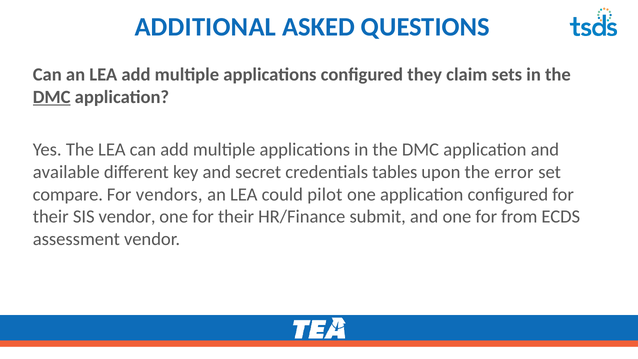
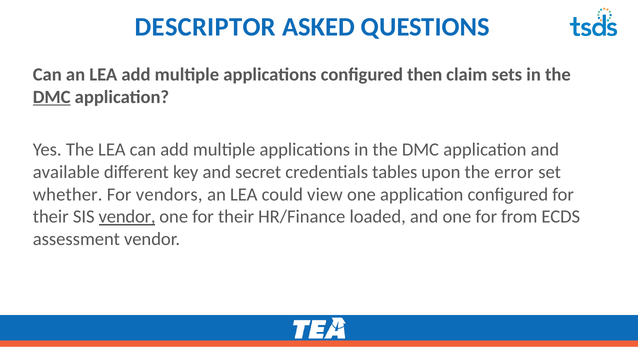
ADDITIONAL: ADDITIONAL -> DESCRIPTOR (205, 27)
they: they -> then (425, 75)
compare: compare -> whether (68, 194)
pilot: pilot -> view (325, 194)
vendor underline: none -> present (127, 217)
submit: submit -> loaded (378, 217)
